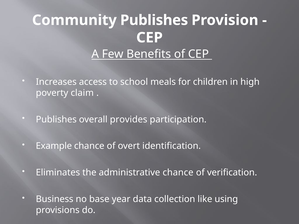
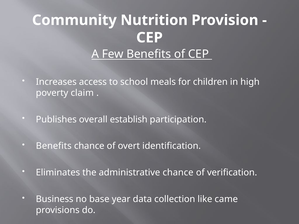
Community Publishes: Publishes -> Nutrition (154, 20)
provides: provides -> establish (129, 120)
Example: Example -> Benefits (54, 146)
using: using -> came (226, 199)
